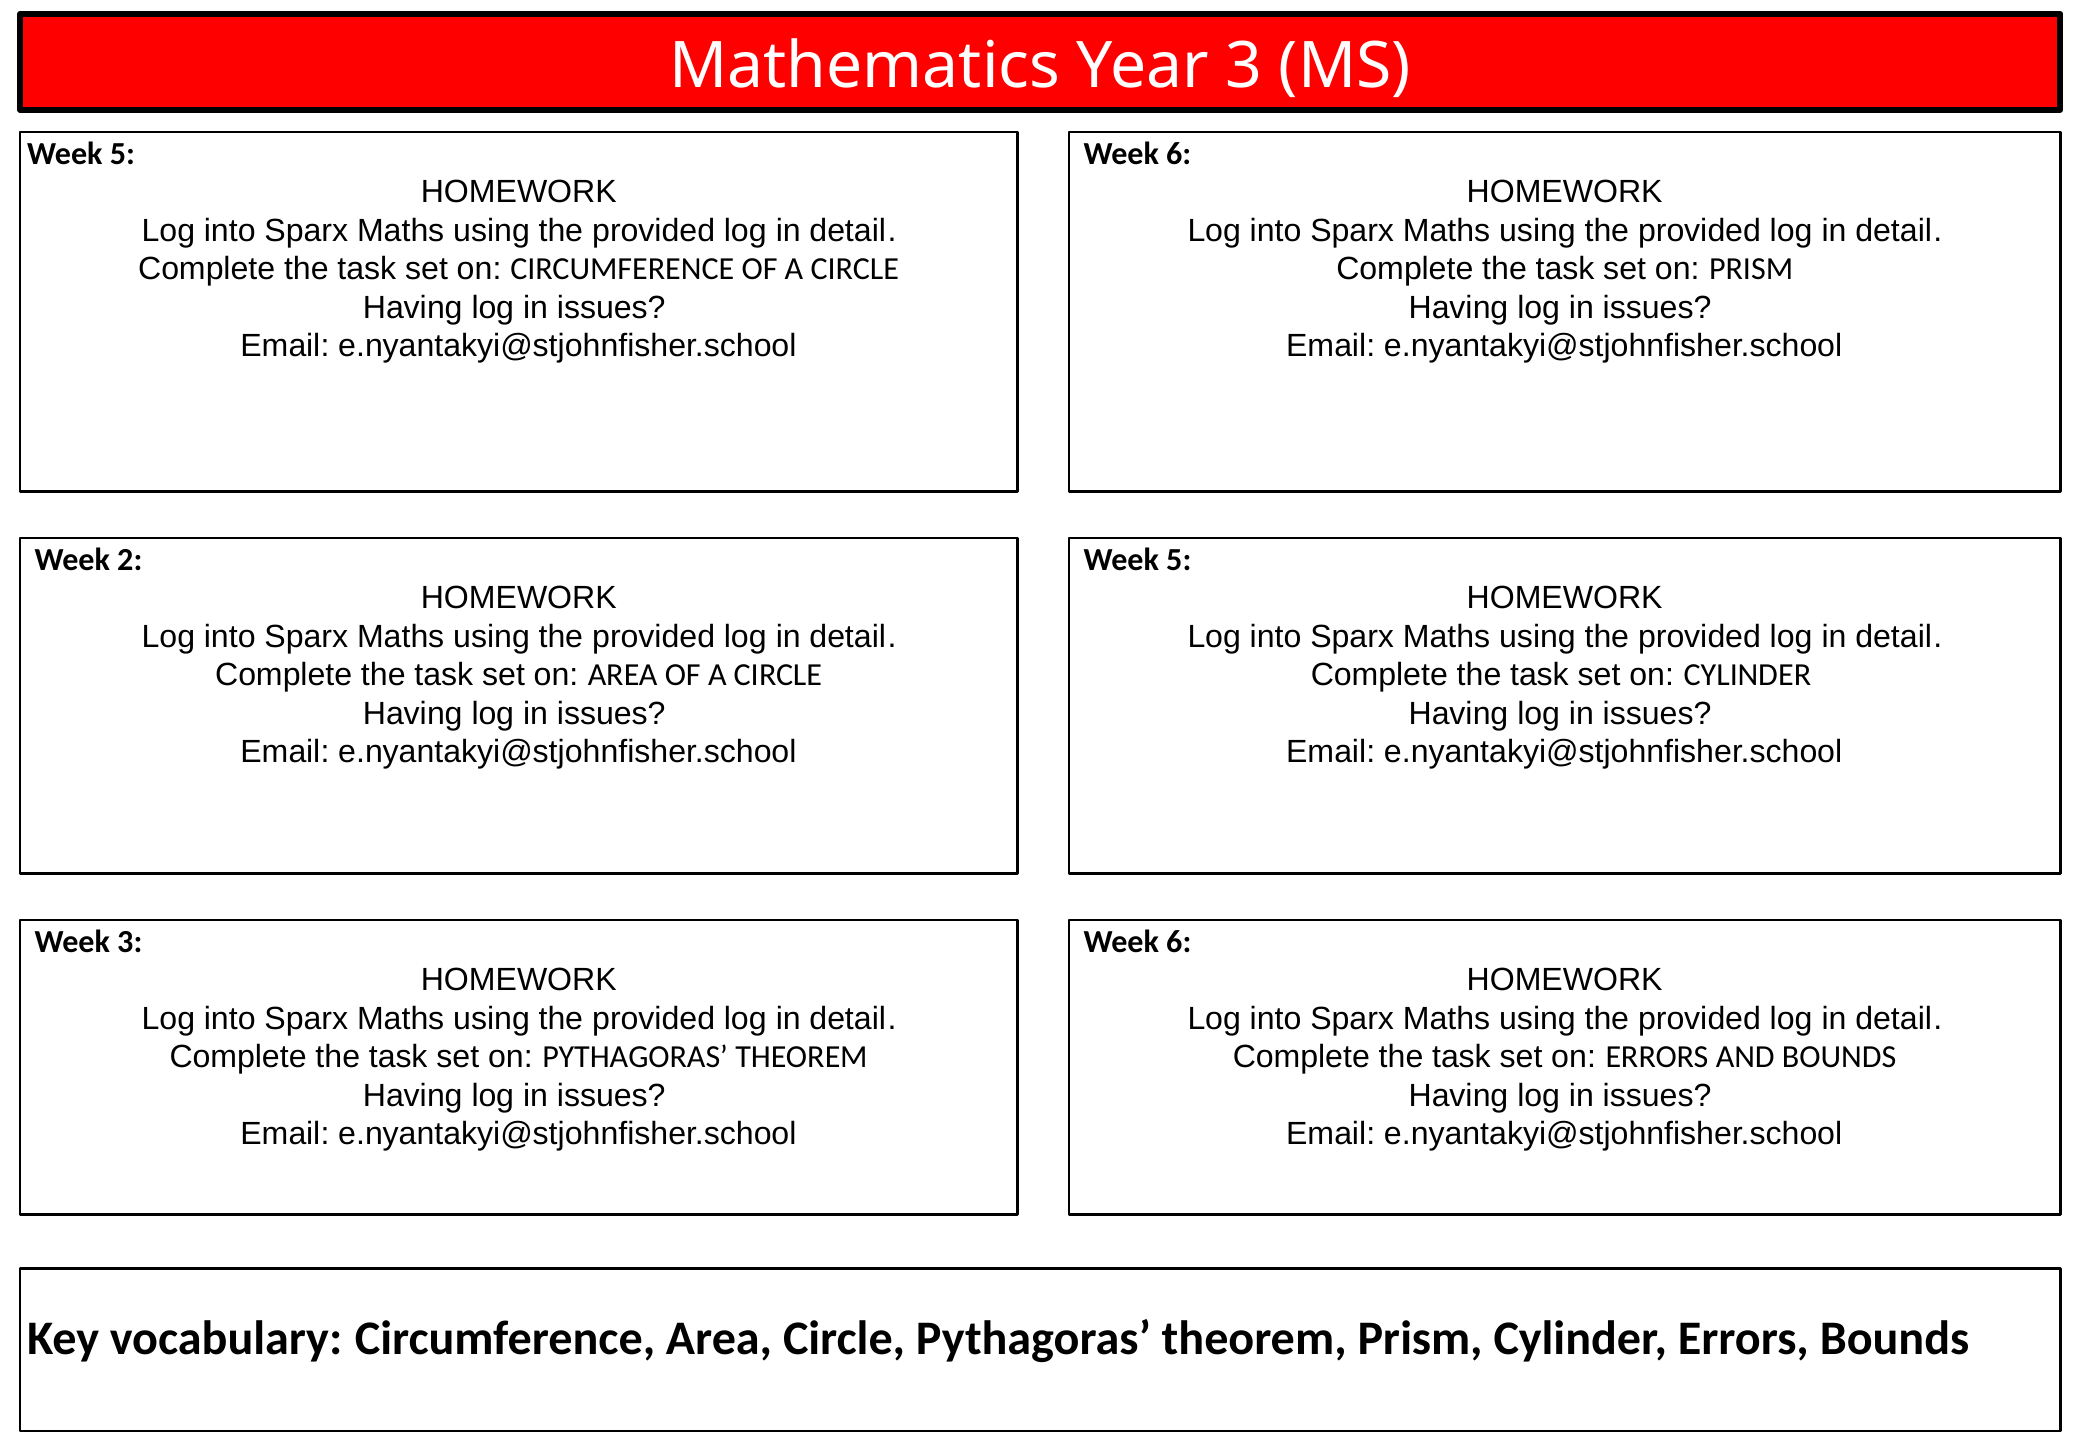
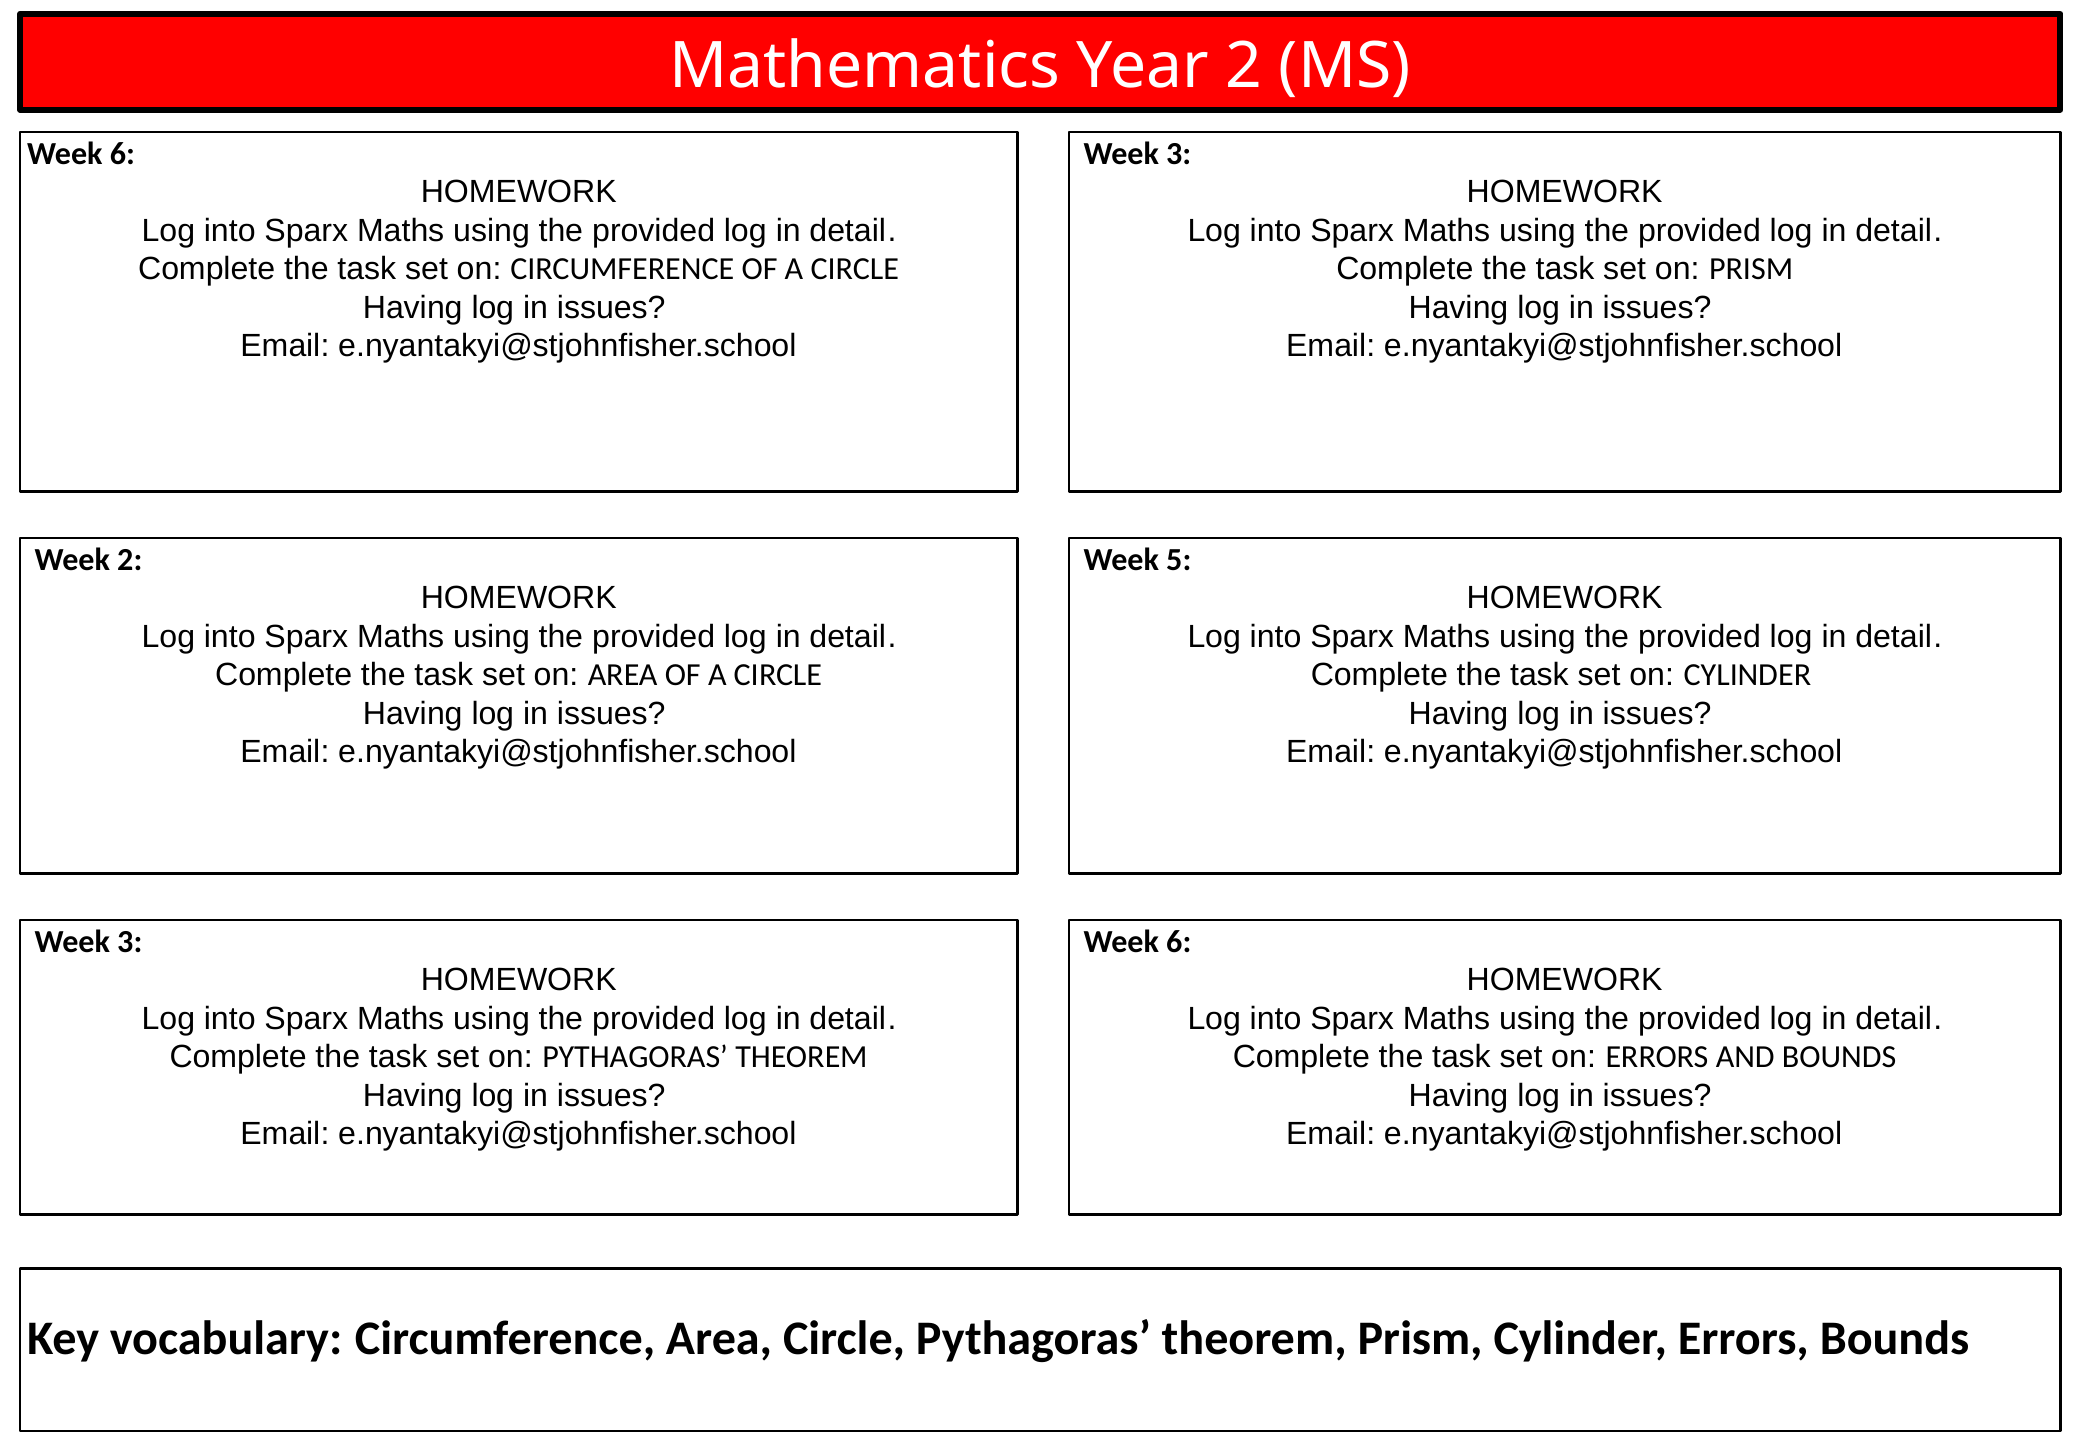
Year 3: 3 -> 2 (1244, 66)
5: 5 -> 6 (122, 153)
6: 6 -> 3 (1179, 153)
